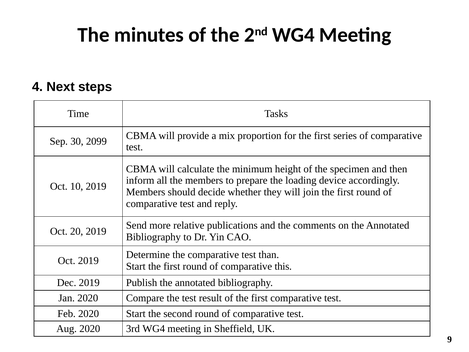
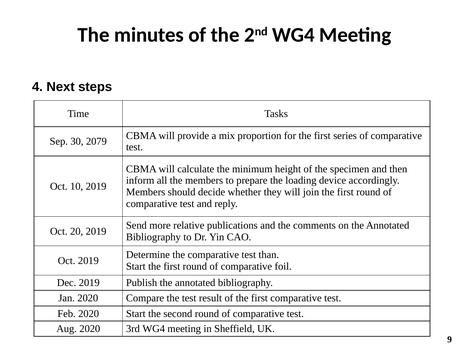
2099: 2099 -> 2079 (96, 141)
this: this -> foil (283, 266)
